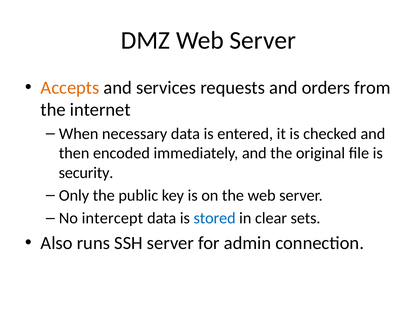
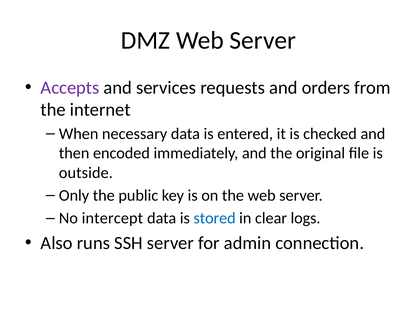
Accepts colour: orange -> purple (70, 87)
security: security -> outside (86, 173)
sets: sets -> logs (306, 218)
